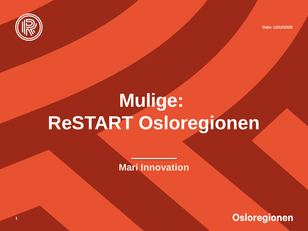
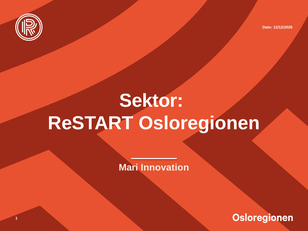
Mulige: Mulige -> Sektor (151, 101)
